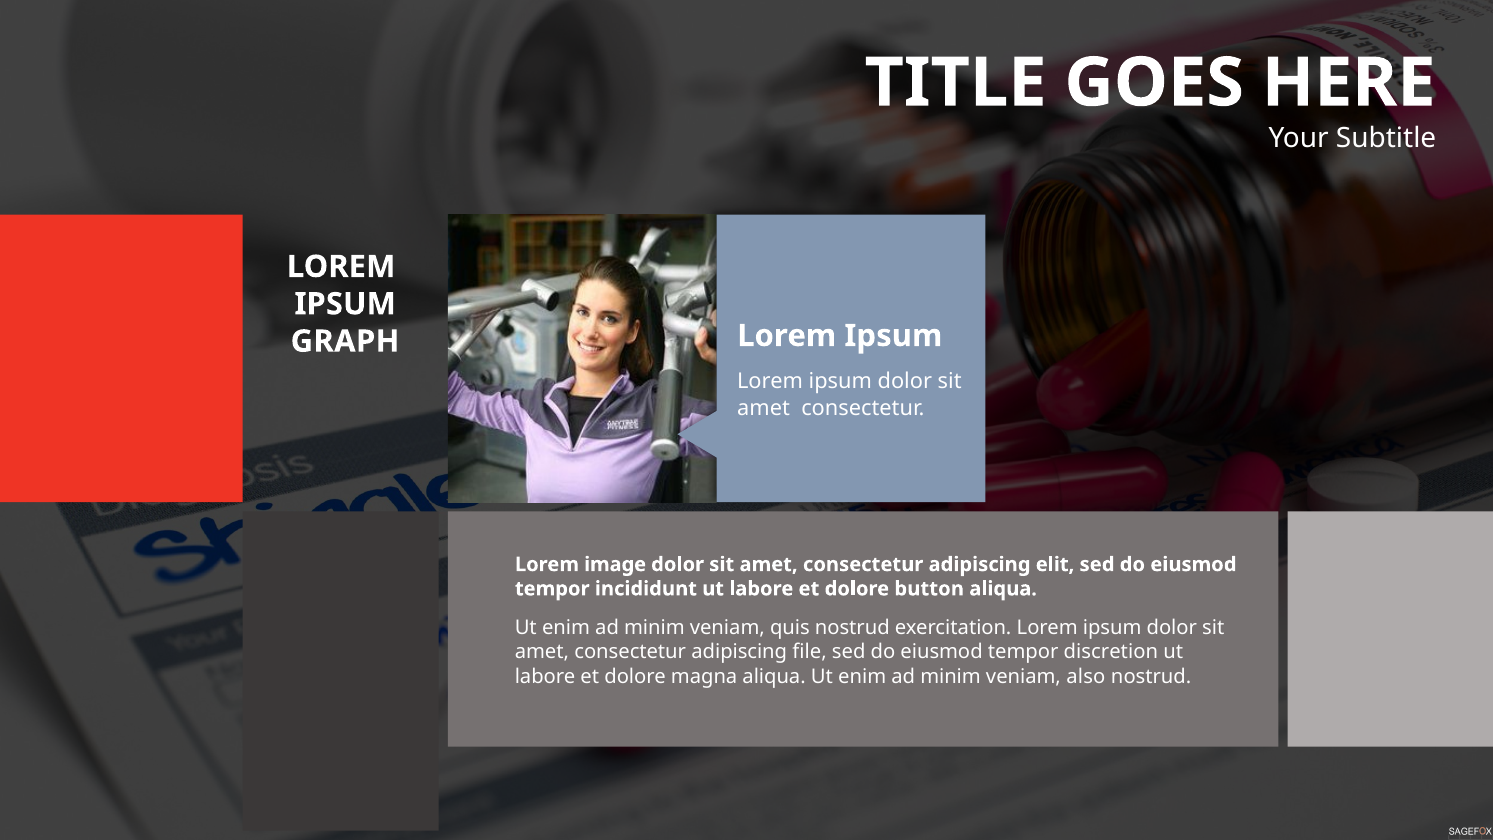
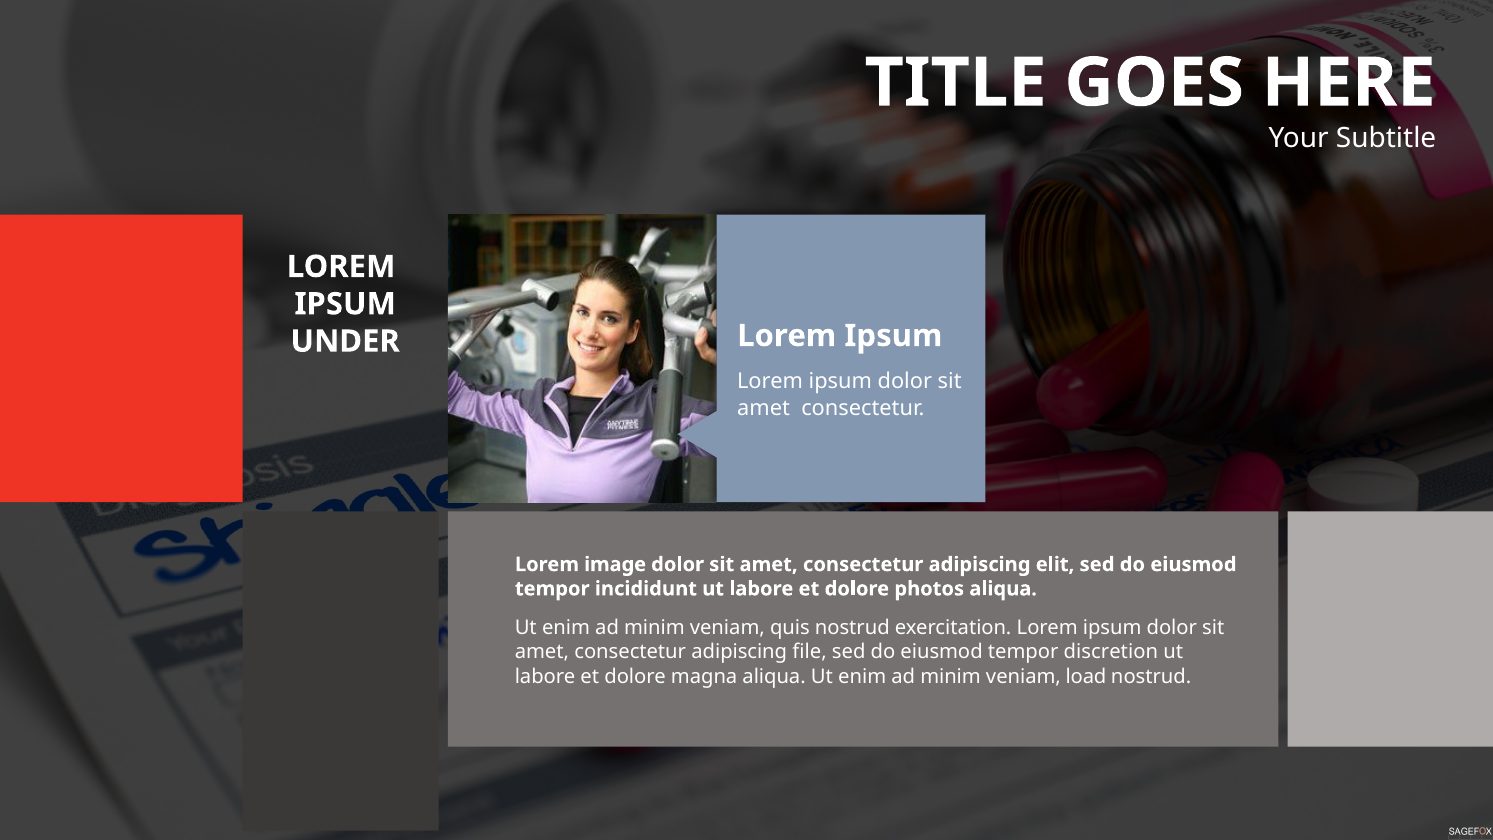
GRAPH: GRAPH -> UNDER (345, 341)
button: button -> photos (929, 589)
also: also -> load (1086, 676)
